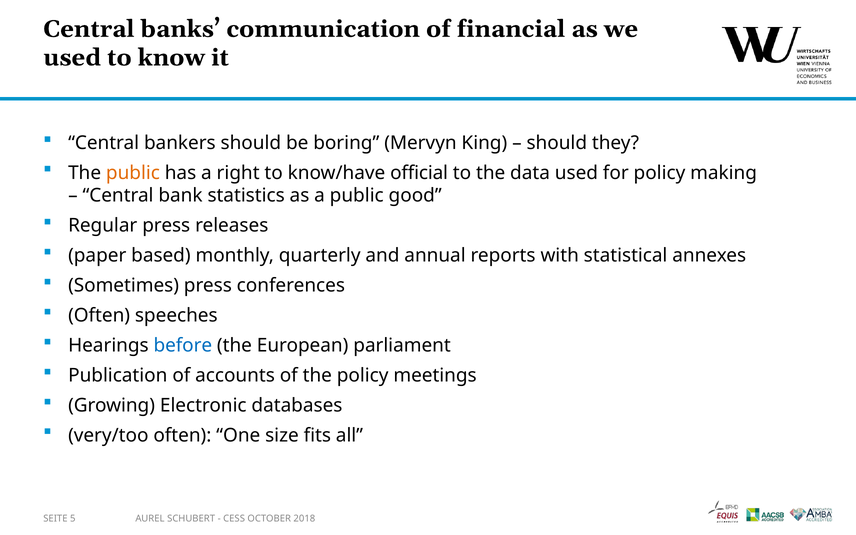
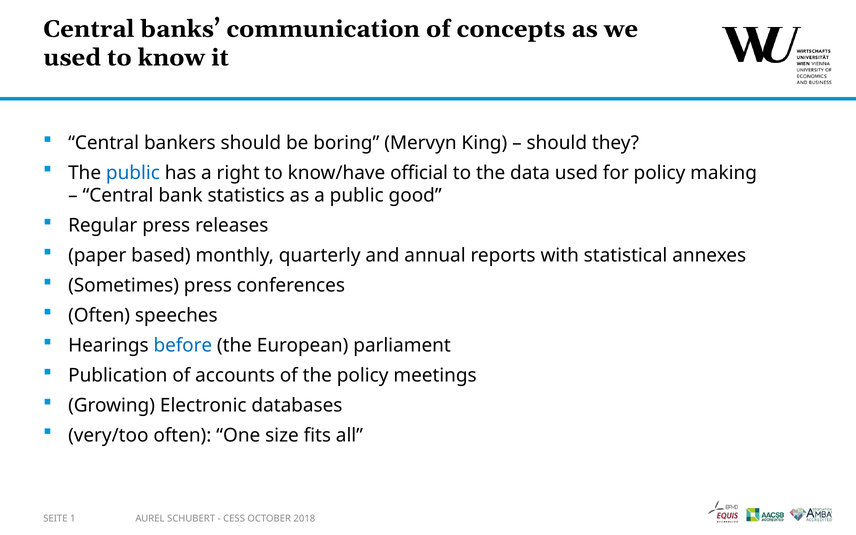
financial: financial -> concepts (511, 29)
public colour: orange -> blue (133, 173)
5: 5 -> 1 (73, 518)
